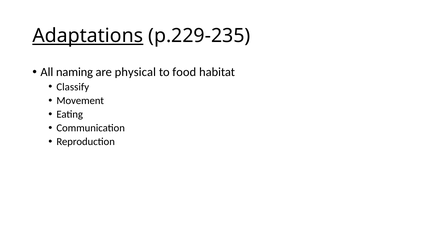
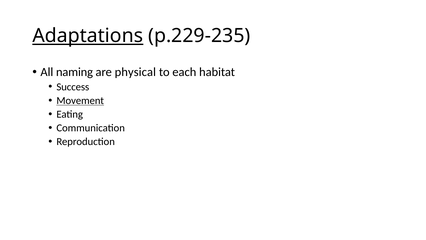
food: food -> each (184, 72)
Classify: Classify -> Success (73, 87)
Movement underline: none -> present (80, 100)
